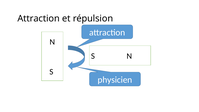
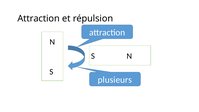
physicien: physicien -> plusieurs (115, 80)
